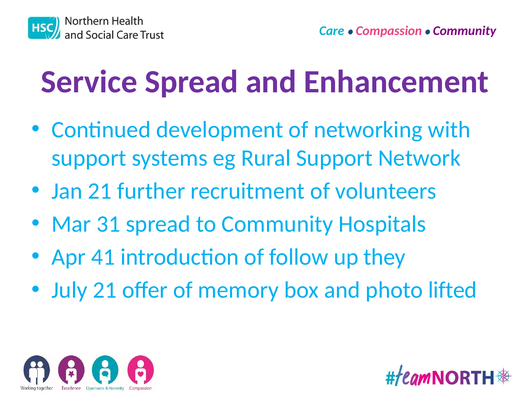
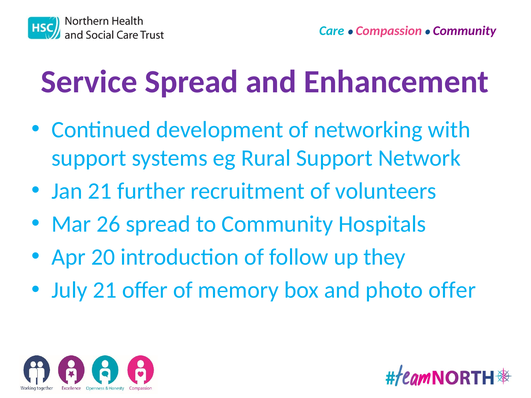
31: 31 -> 26 (108, 224)
41: 41 -> 20 (103, 257)
photo lifted: lifted -> offer (452, 290)
